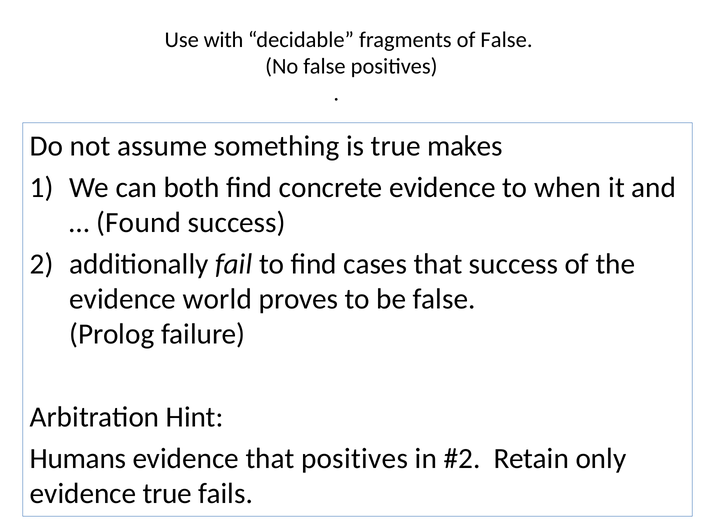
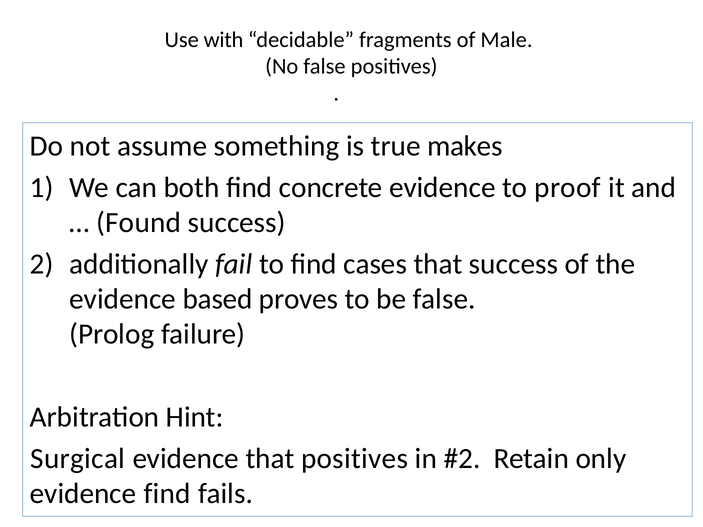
of False: False -> Male (507, 40)
when: when -> proof (568, 188)
world: world -> based (218, 299)
Humans: Humans -> Surgical (78, 459)
evidence true: true -> find (167, 494)
